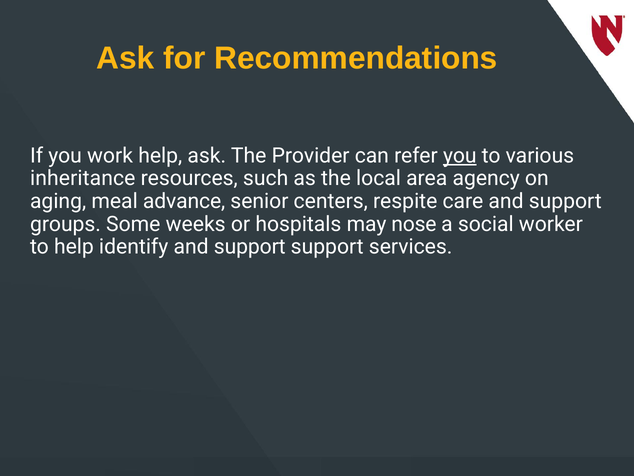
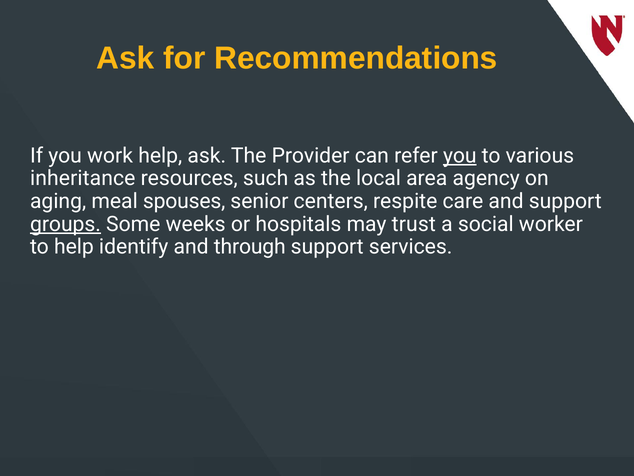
advance: advance -> spouses (184, 201)
groups underline: none -> present (65, 224)
nose: nose -> trust (414, 224)
identify and support: support -> through (250, 247)
